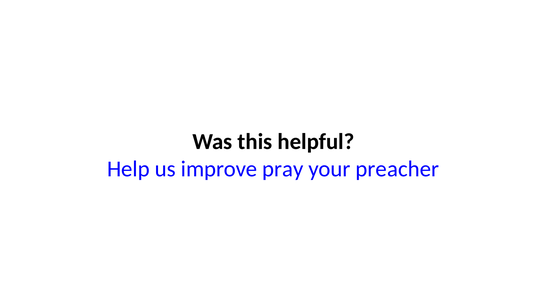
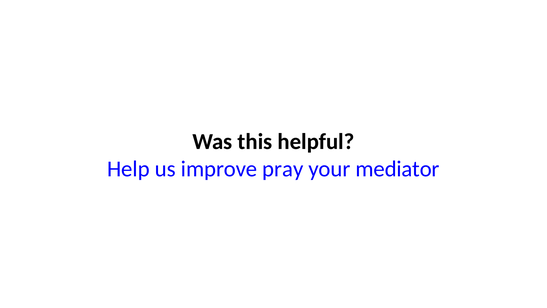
preacher: preacher -> mediator (398, 169)
